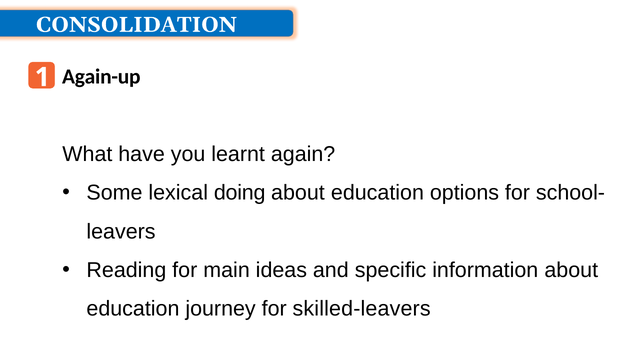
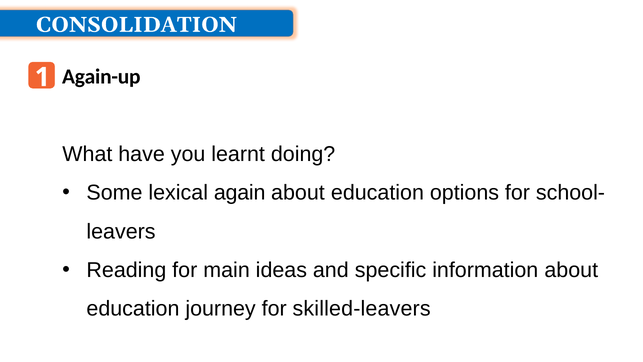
again: again -> doing (303, 154)
doing: doing -> again (240, 193)
